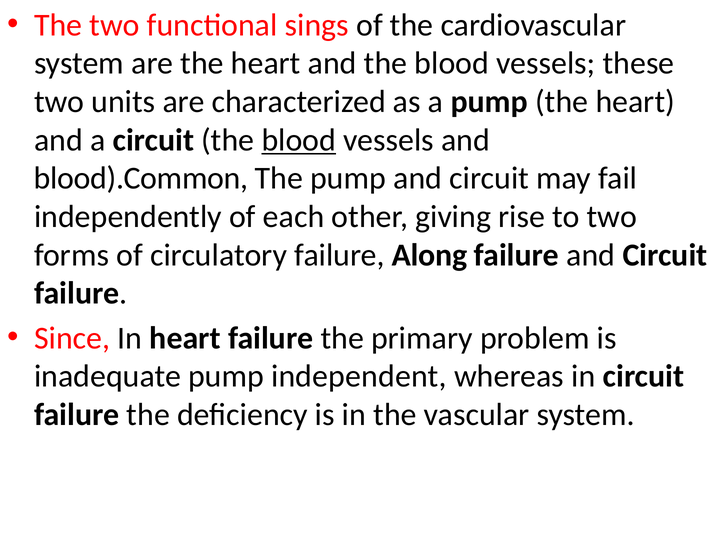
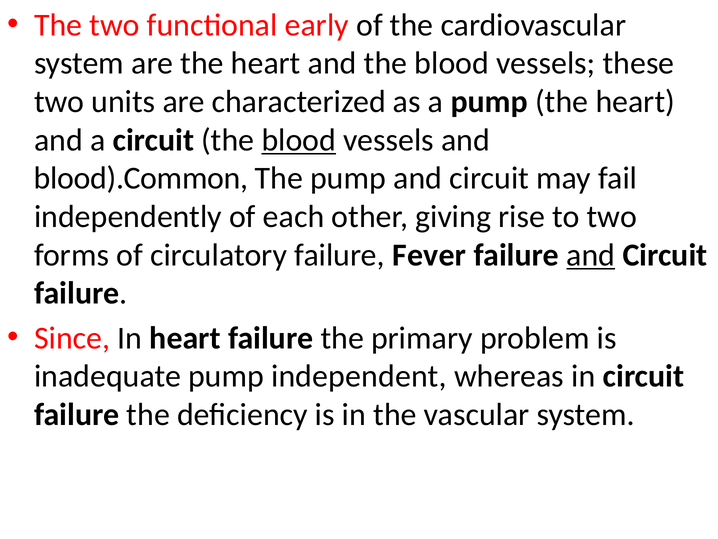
sings: sings -> early (317, 25)
Along: Along -> Fever (429, 255)
and underline: none -> present (591, 255)
